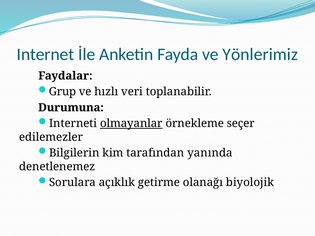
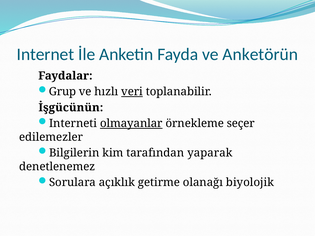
Yönlerimiz: Yönlerimiz -> Anketörün (260, 54)
veri underline: none -> present (132, 92)
Durumuna: Durumuna -> İşgücünün (71, 108)
yanında: yanında -> yaparak (210, 153)
